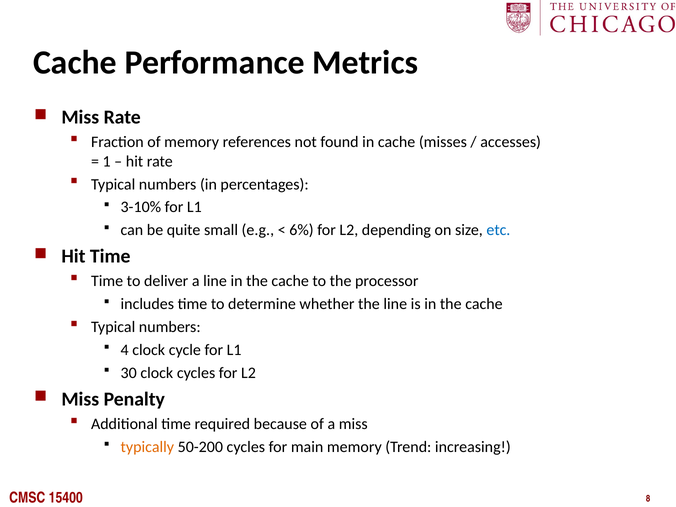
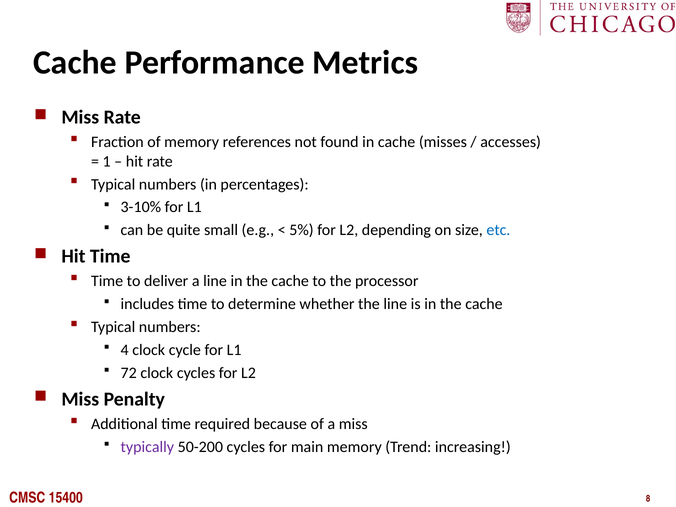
6%: 6% -> 5% (301, 230)
30: 30 -> 72 (129, 373)
typically colour: orange -> purple (147, 447)
